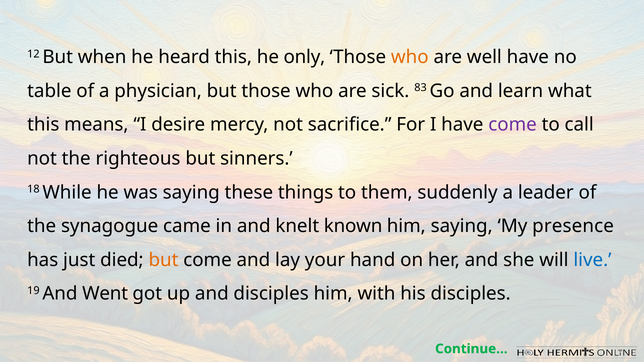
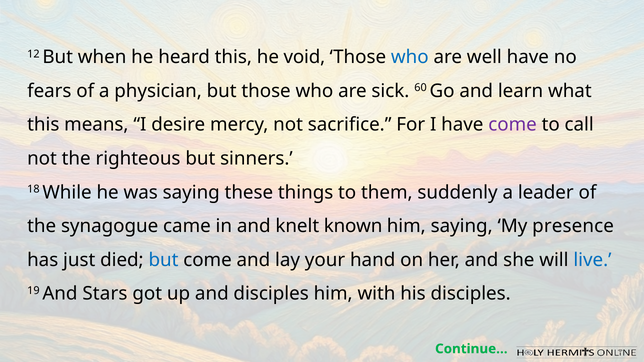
only: only -> void (304, 57)
who colour: orange -> blue (410, 57)
table: table -> fears (49, 91)
83: 83 -> 60 (421, 88)
but colour: orange -> blue (163, 260)
Went: Went -> Stars (105, 294)
